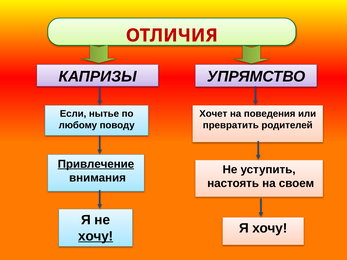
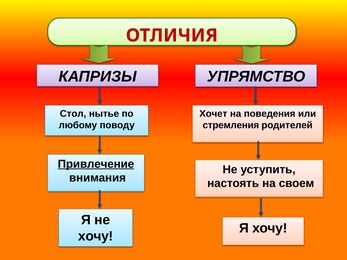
Если: Если -> Стол (73, 114)
превратить: превратить -> стремления (231, 125)
хочу underline: present -> none (96, 236)
